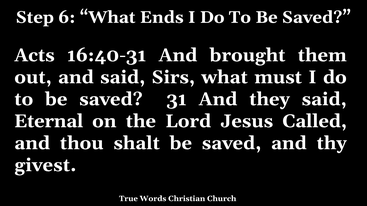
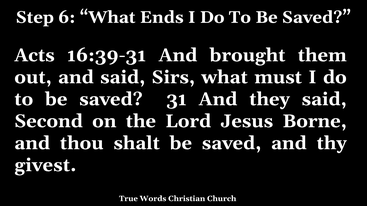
16:40-31: 16:40-31 -> 16:39-31 (107, 55)
Eternal: Eternal -> Second (49, 121)
Called: Called -> Borne (315, 121)
